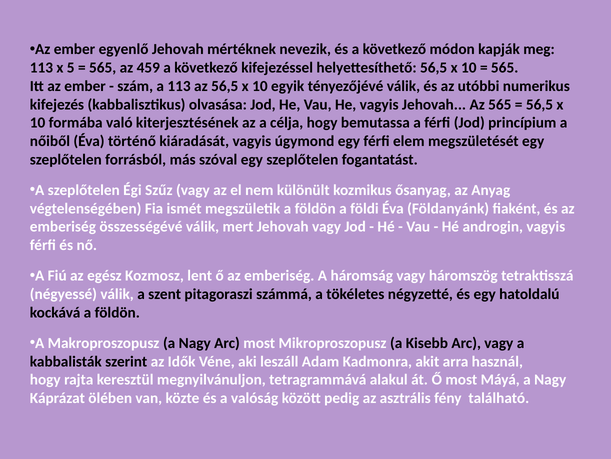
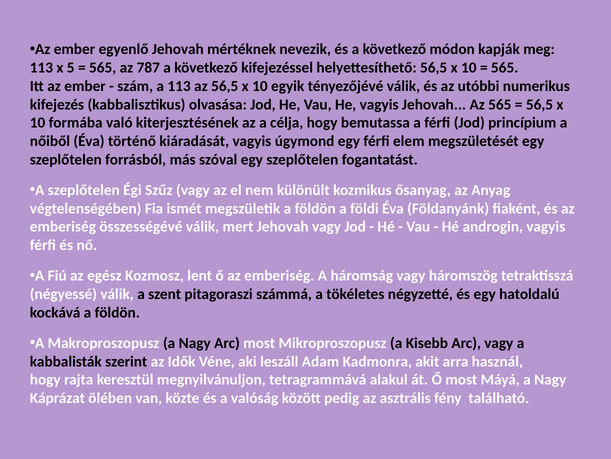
459: 459 -> 787 (148, 68)
